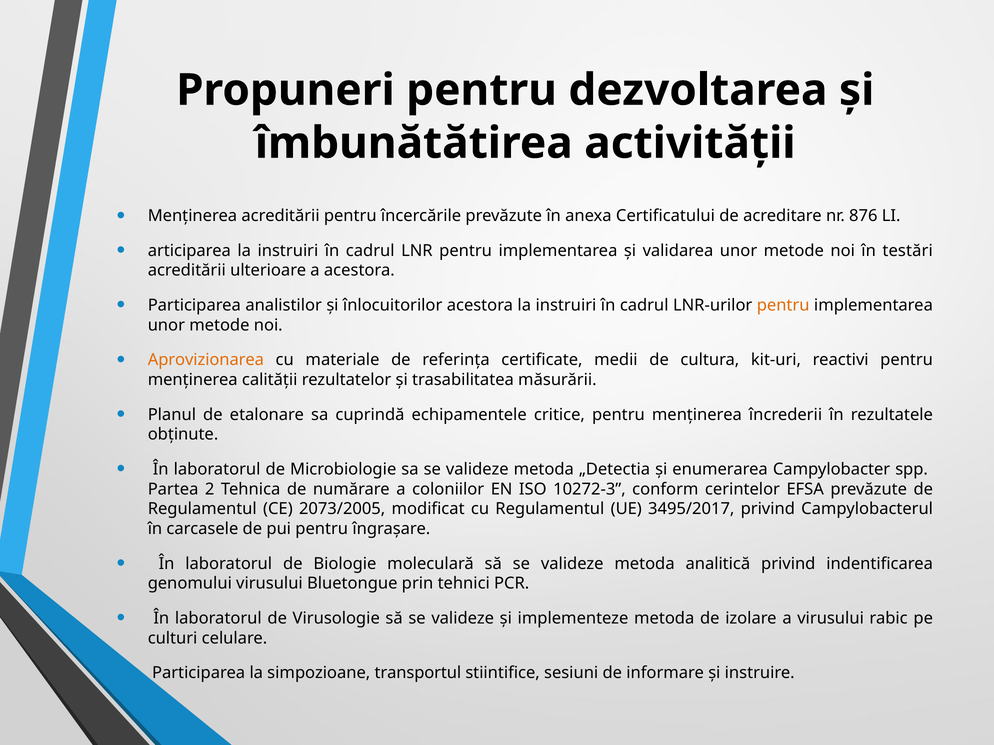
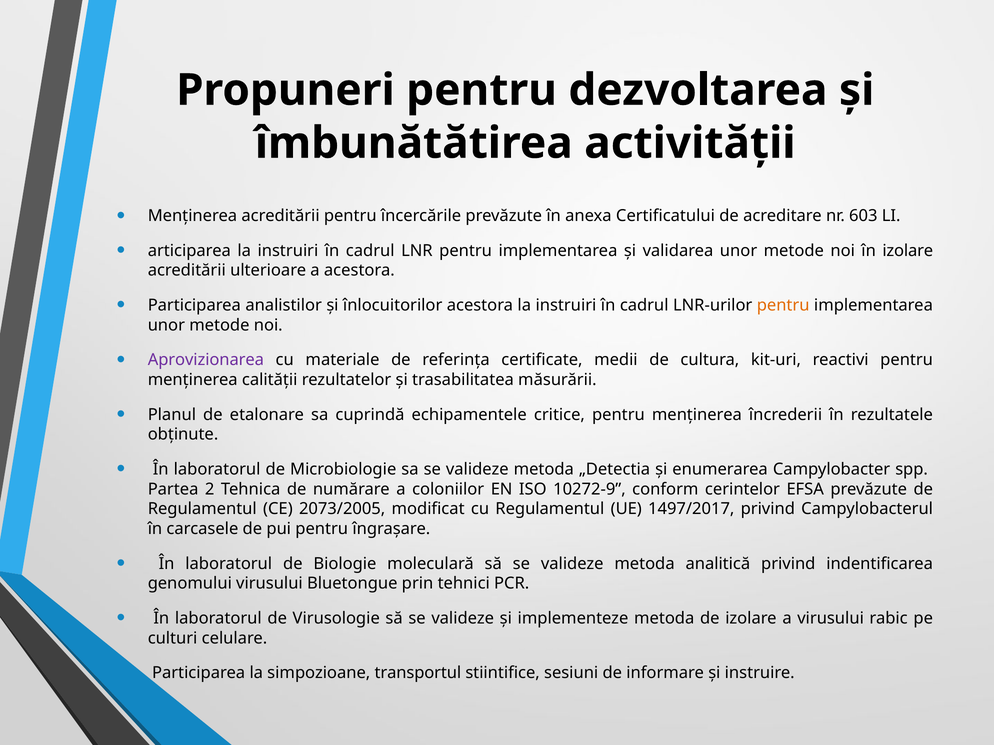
876: 876 -> 603 (863, 216)
în testări: testări -> izolare (908, 251)
Aprovizionarea colour: orange -> purple (206, 360)
10272-3: 10272-3 -> 10272-9 (589, 489)
3495/2017: 3495/2017 -> 1497/2017 (691, 509)
